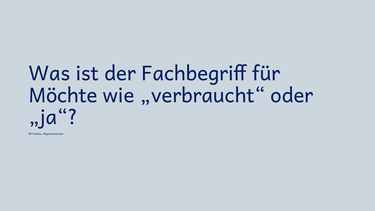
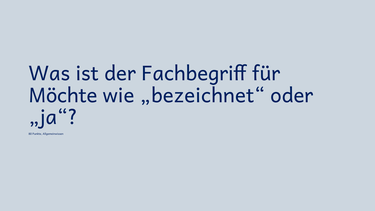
„verbraucht“: „verbraucht“ -> „bezeichnet“ (202, 96)
